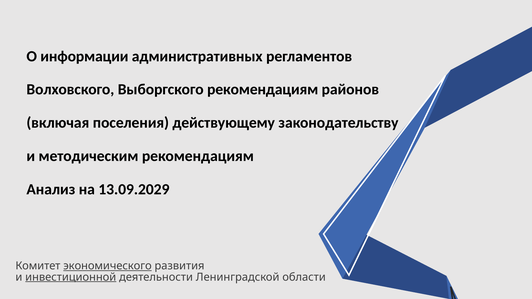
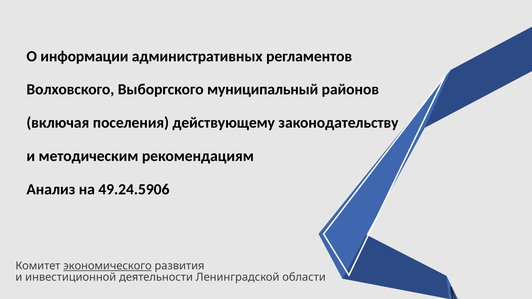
Выборгского рекомендациям: рекомендациям -> муниципальный (263, 90)
13.09.2029: 13.09.2029 -> 49.24.5906 (134, 189)
инвестиционной underline: present -> none (71, 277)
